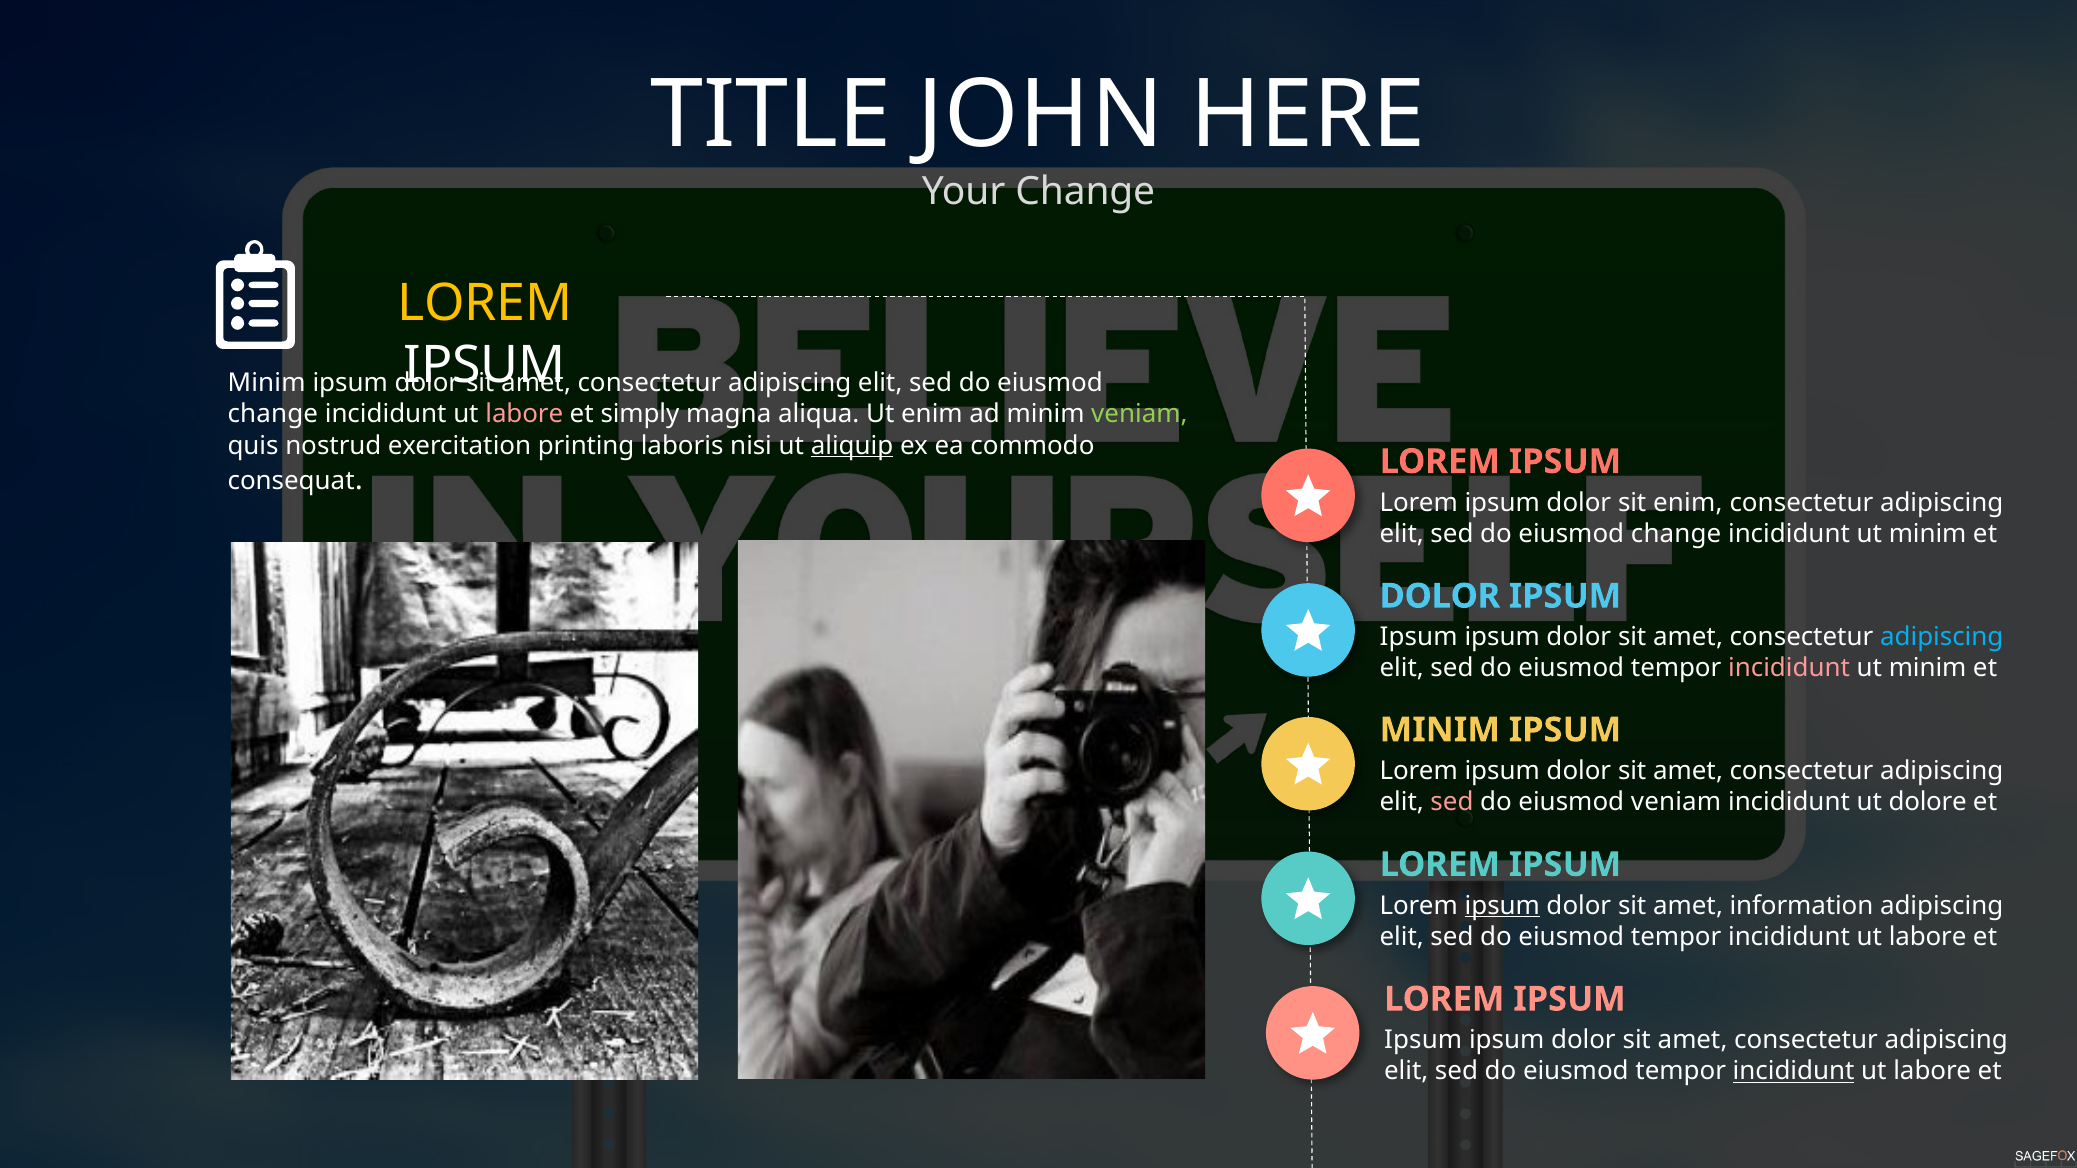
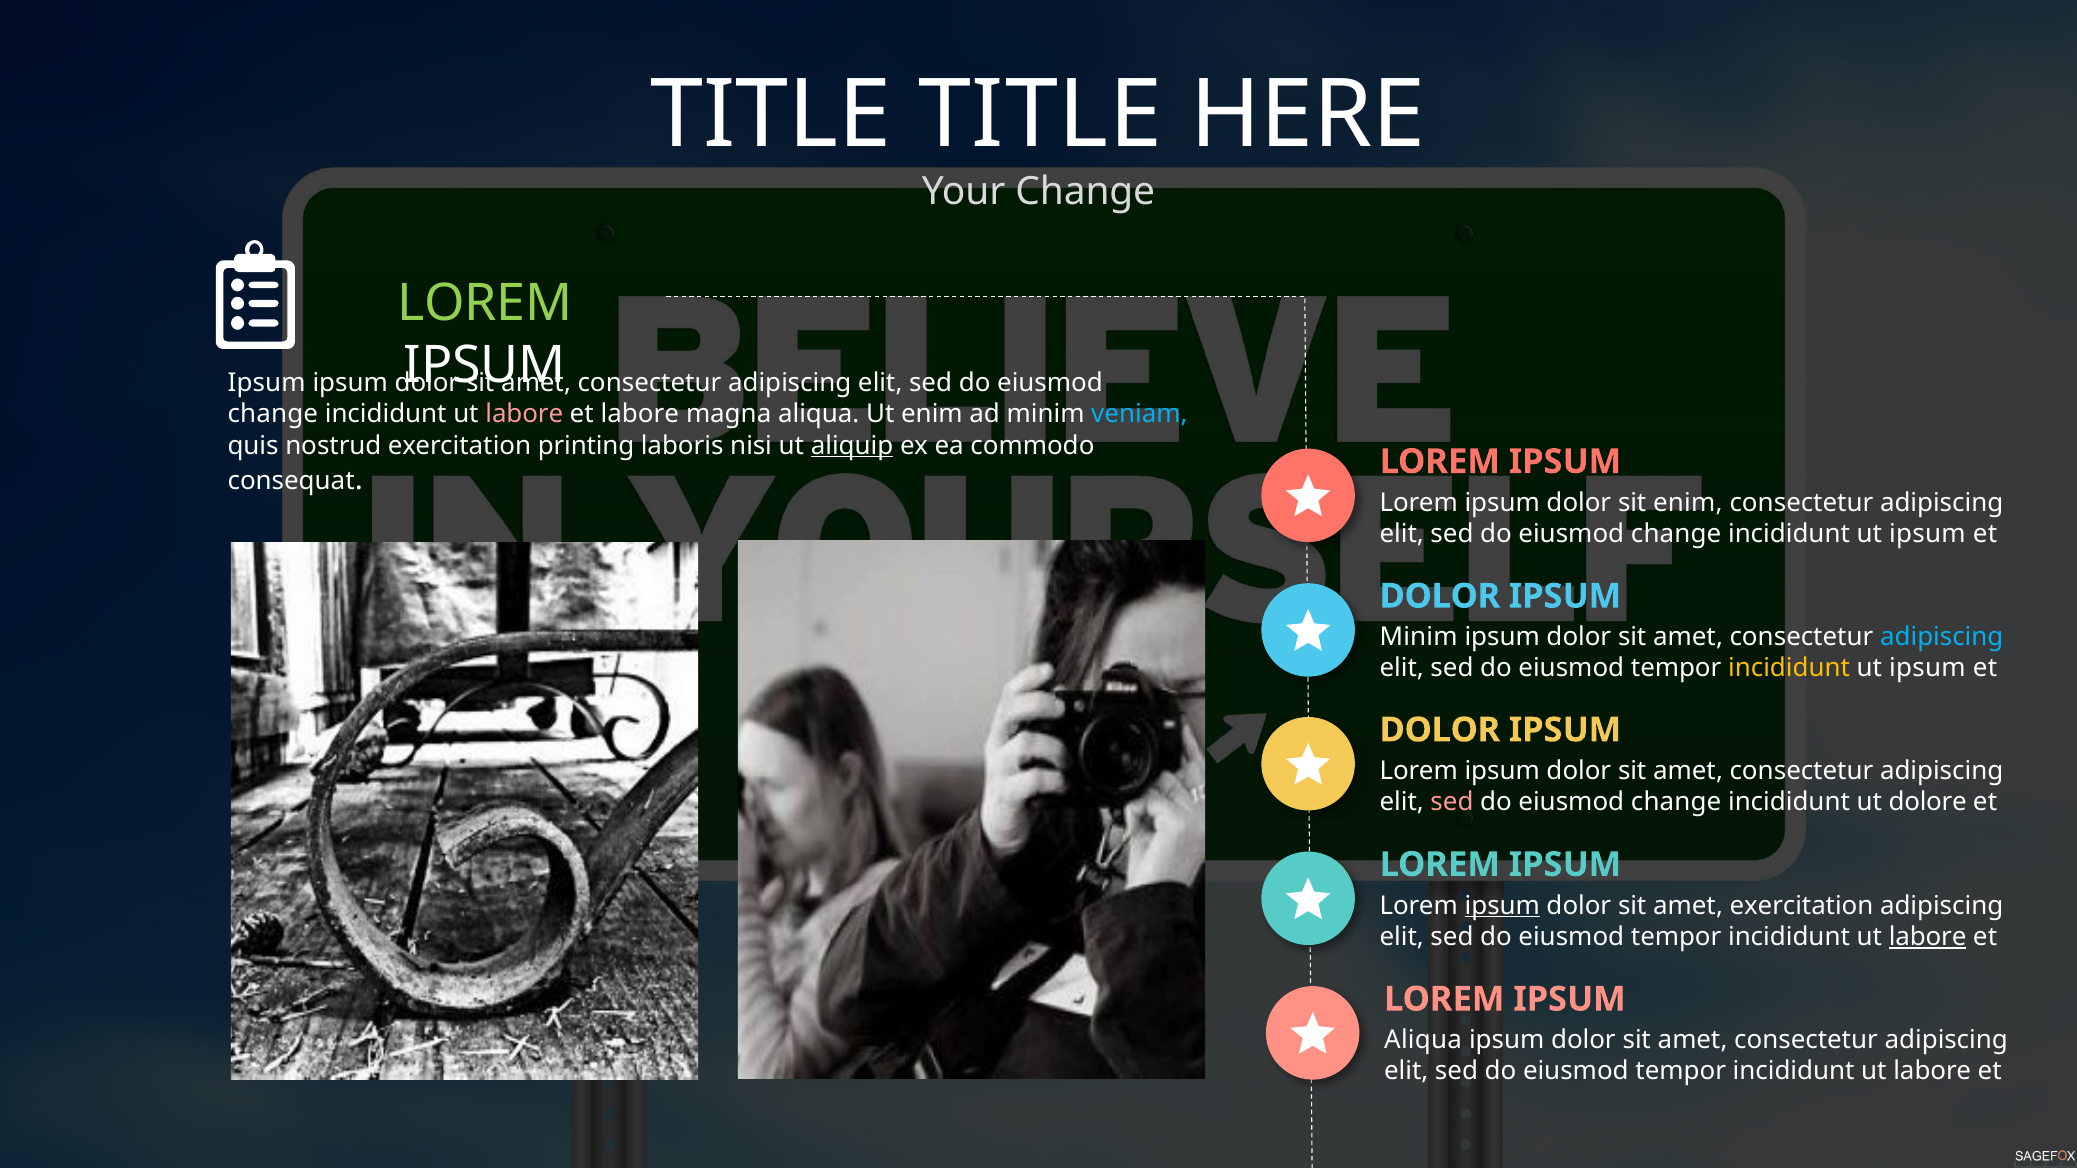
TITLE JOHN: JOHN -> TITLE (1040, 115)
LOREM colour: yellow -> light green (485, 303)
Minim: Minim -> Ipsum (267, 383)
et simply: simply -> labore (640, 414)
veniam colour: light green -> light blue (1139, 414)
minim: minim -> ipsum (1927, 534)
Ipsum: Ipsum -> Minim (1419, 637)
incididunt colour: pink -> yellow (1789, 668)
minim: minim -> ipsum (1927, 668)
MINIM: MINIM -> DOLOR (1440, 730)
veniam: veniam -> change (1676, 802)
amet information: information -> exercitation (1801, 906)
labore underline: none -> present (1928, 937)
Ipsum: Ipsum -> Aliqua (1423, 1040)
incididunt underline: present -> none (1794, 1071)
